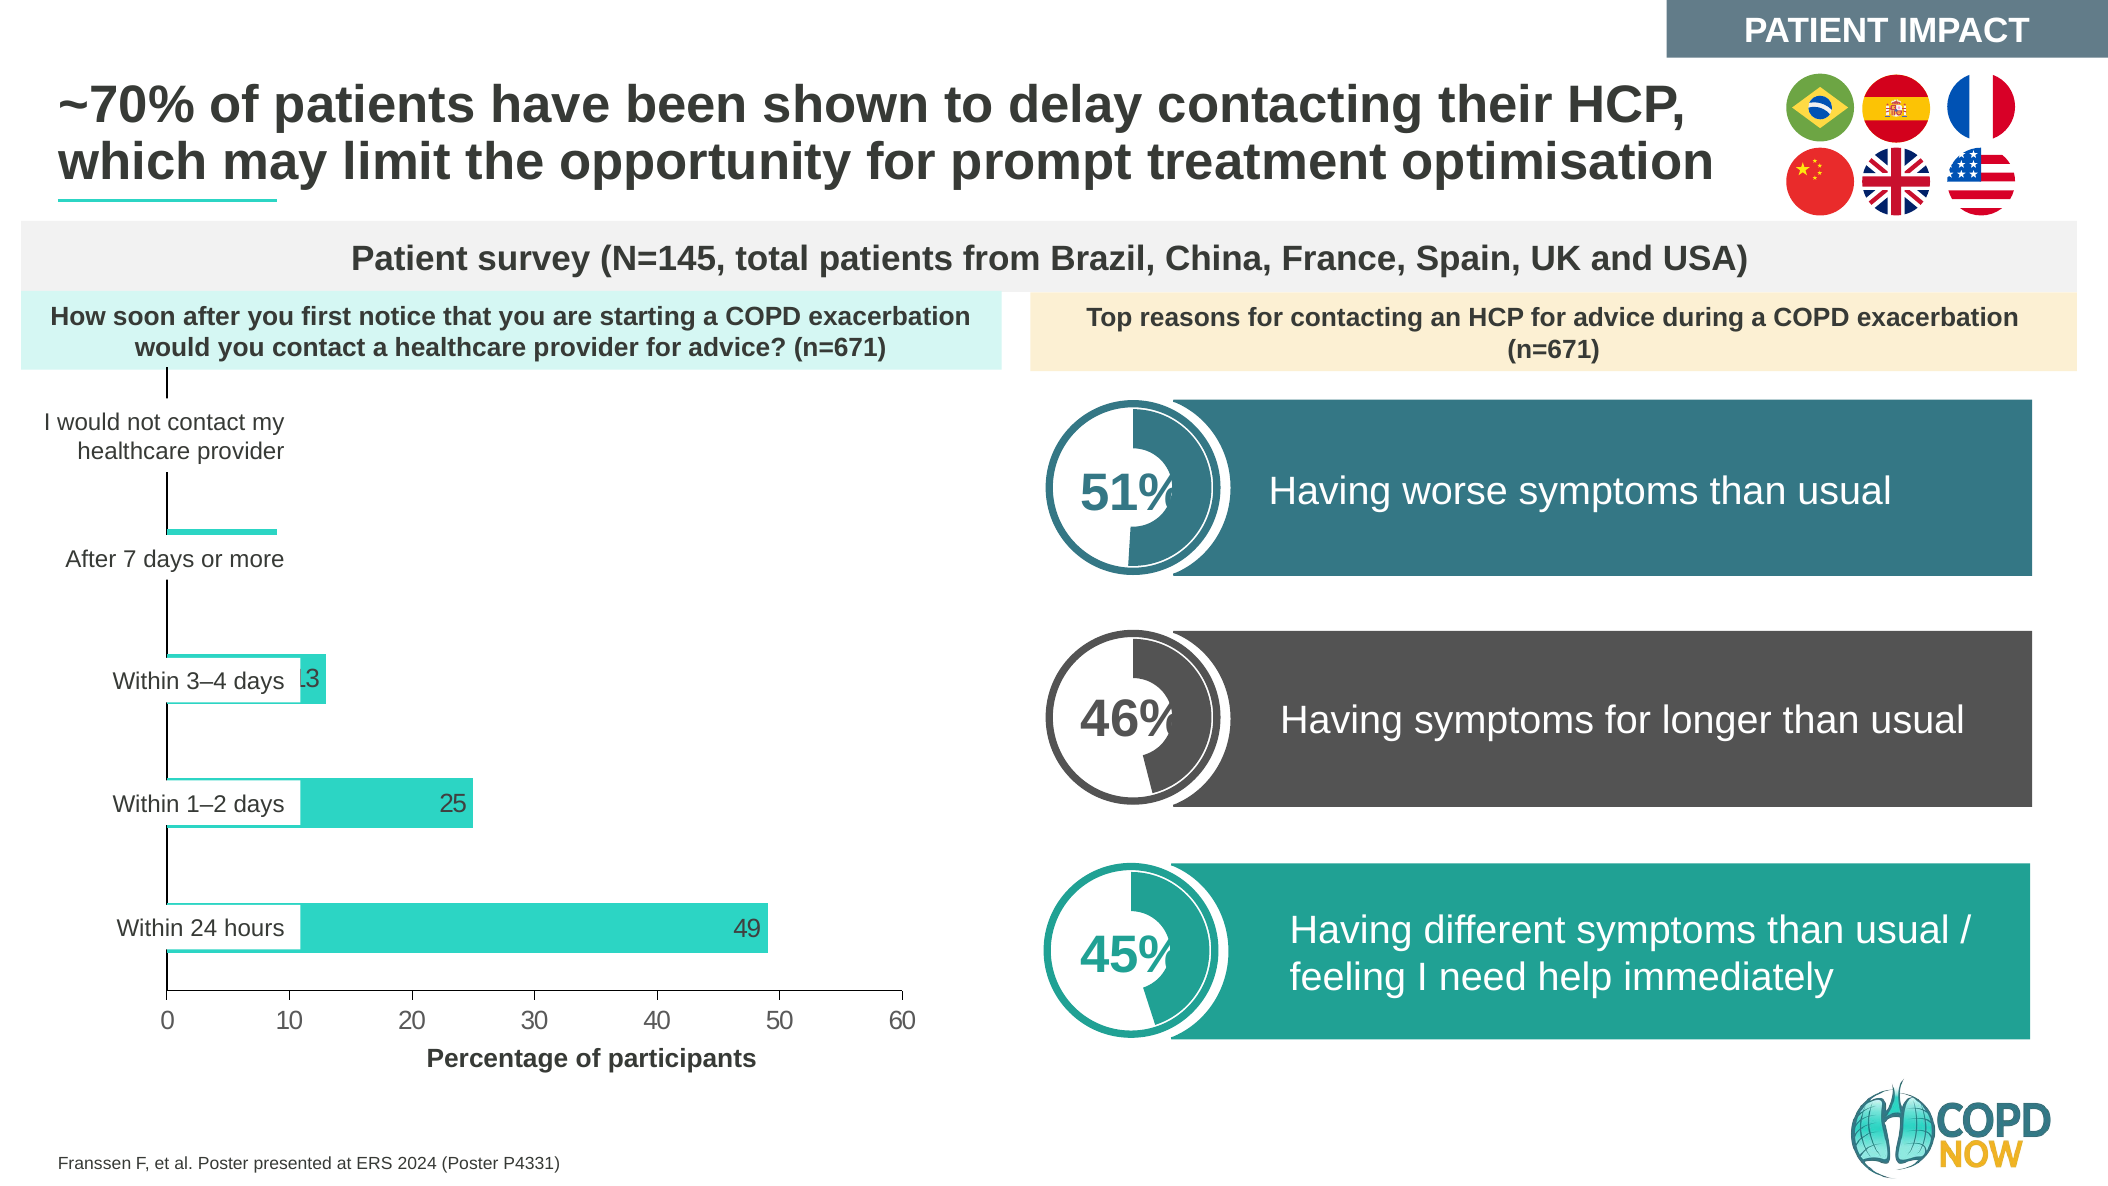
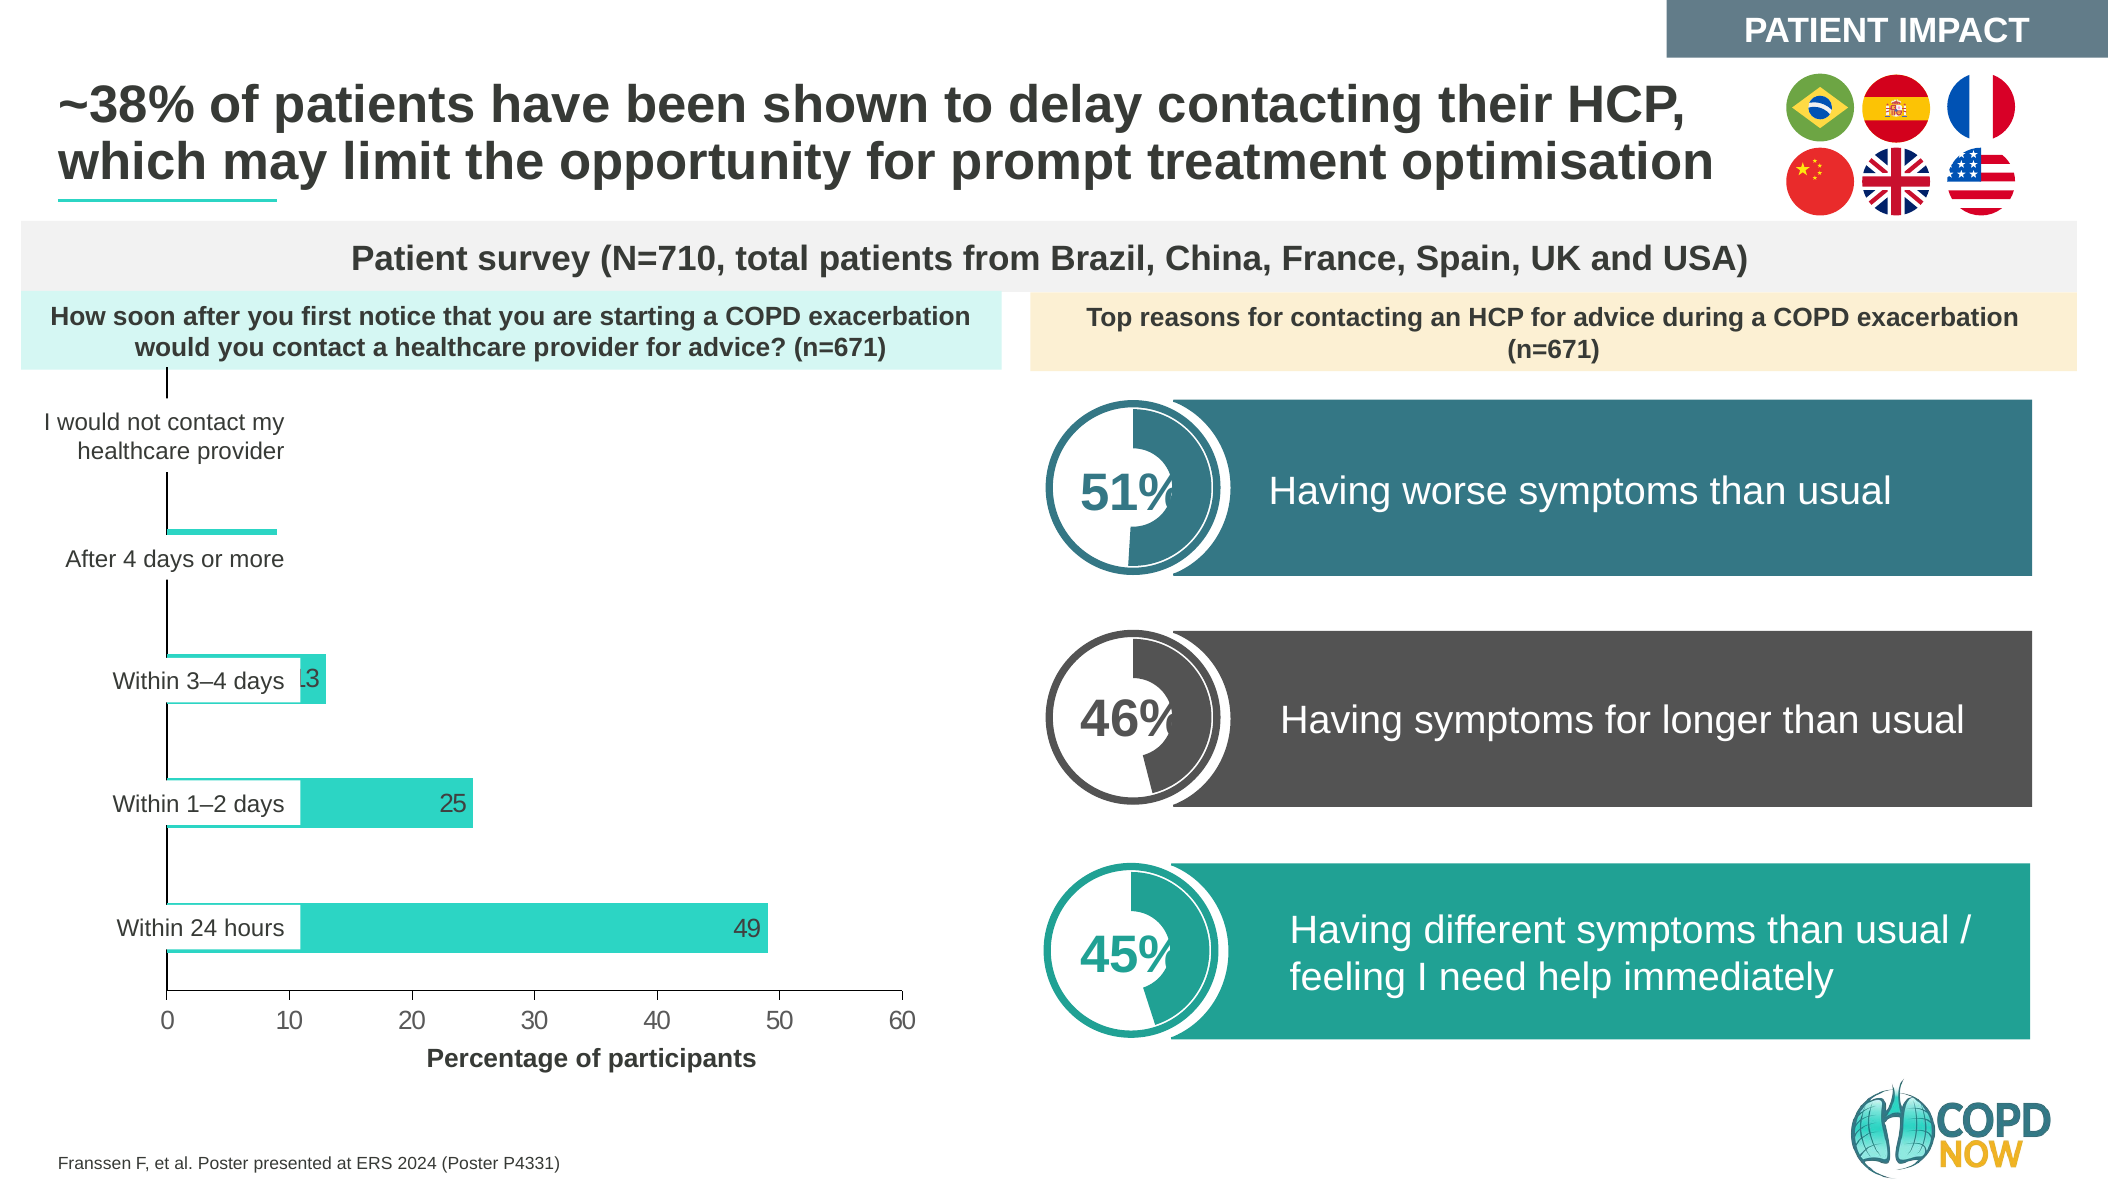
~70%: ~70% -> ~38% (127, 105)
N=145: N=145 -> N=710 (663, 259)
7: 7 -> 4 (130, 559)
